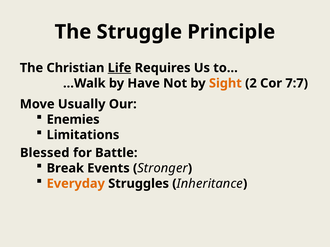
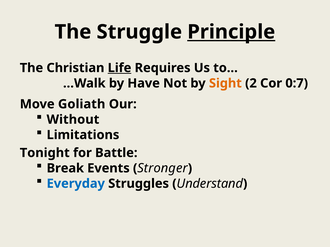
Principle underline: none -> present (231, 32)
7:7: 7:7 -> 0:7 (297, 83)
Usually: Usually -> Goliath (82, 104)
Enemies: Enemies -> Without (73, 120)
Blessed: Blessed -> Tonight (45, 153)
Everyday colour: orange -> blue (76, 184)
Inheritance: Inheritance -> Understand (210, 184)
